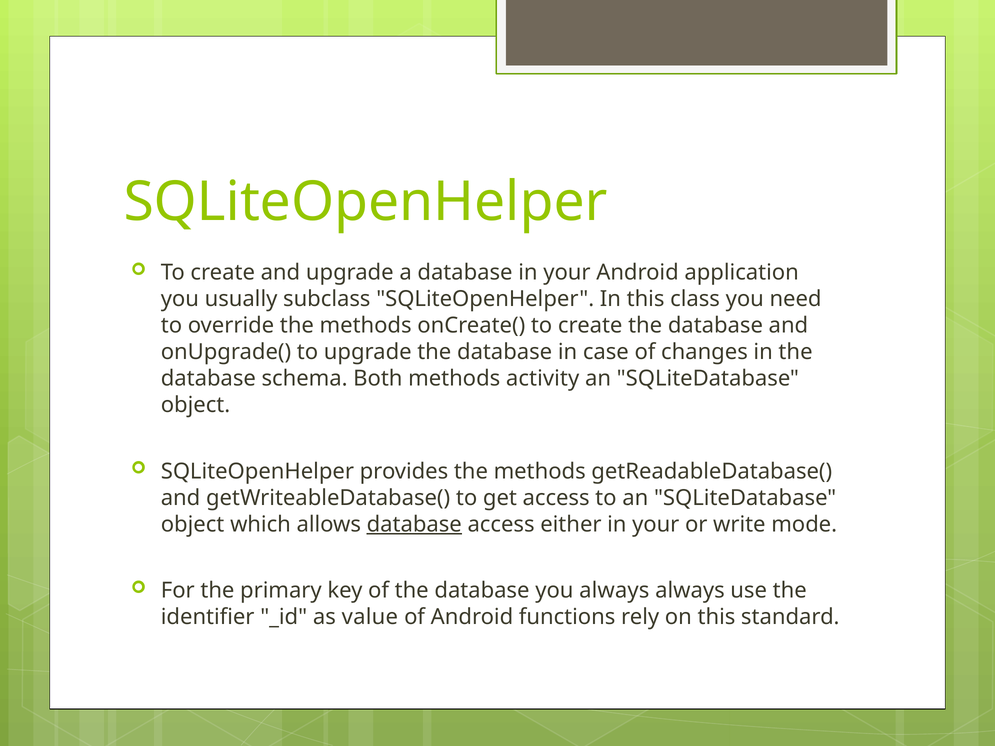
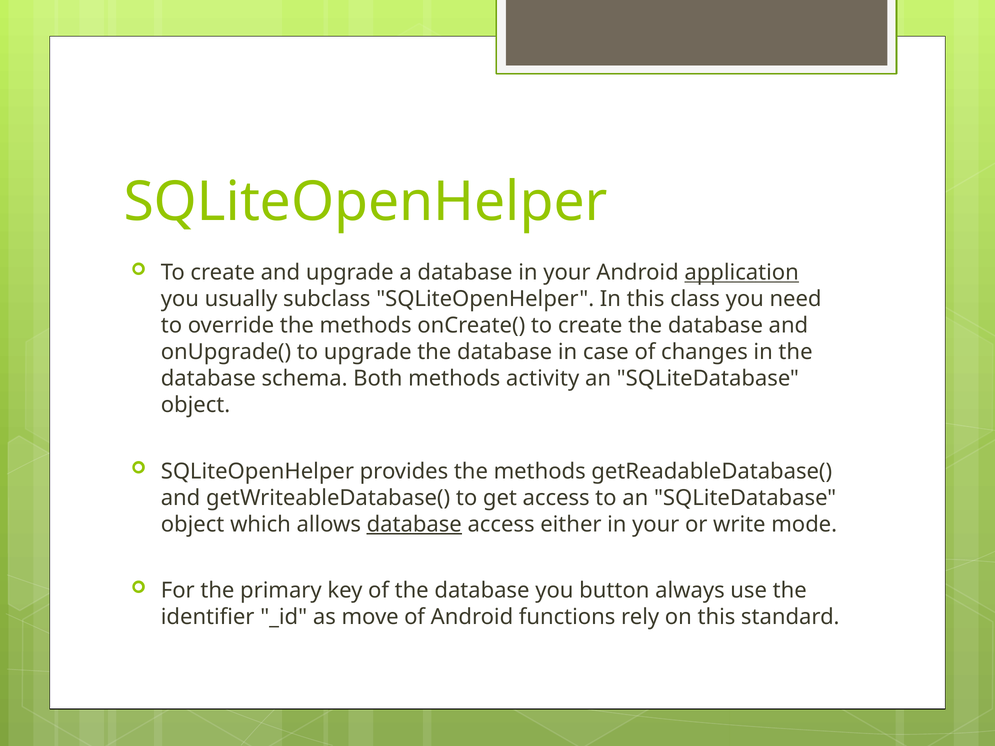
application underline: none -> present (742, 273)
you always: always -> button (614, 591)
value: value -> move (370, 617)
